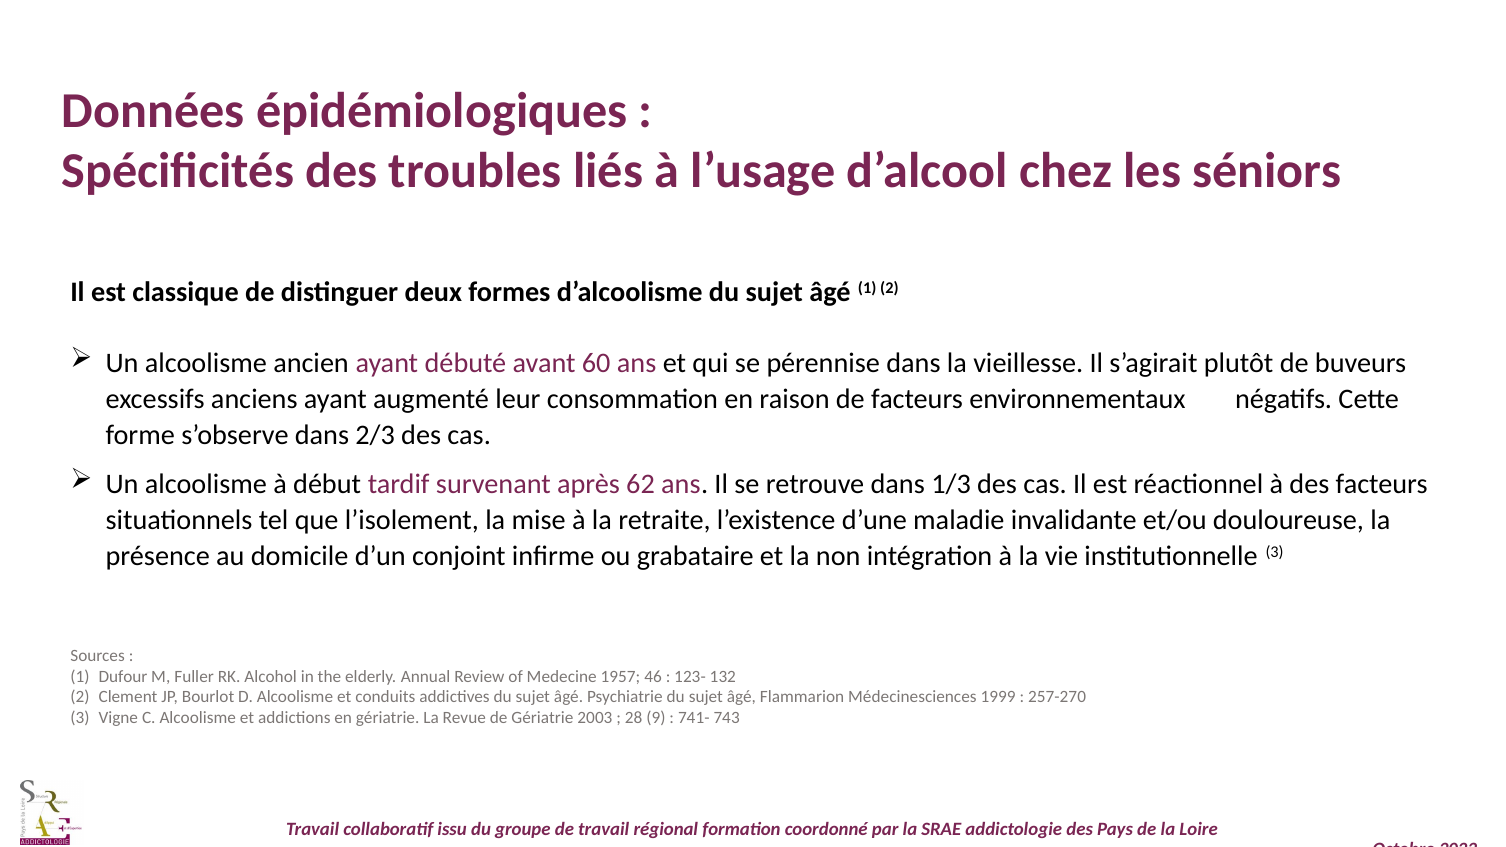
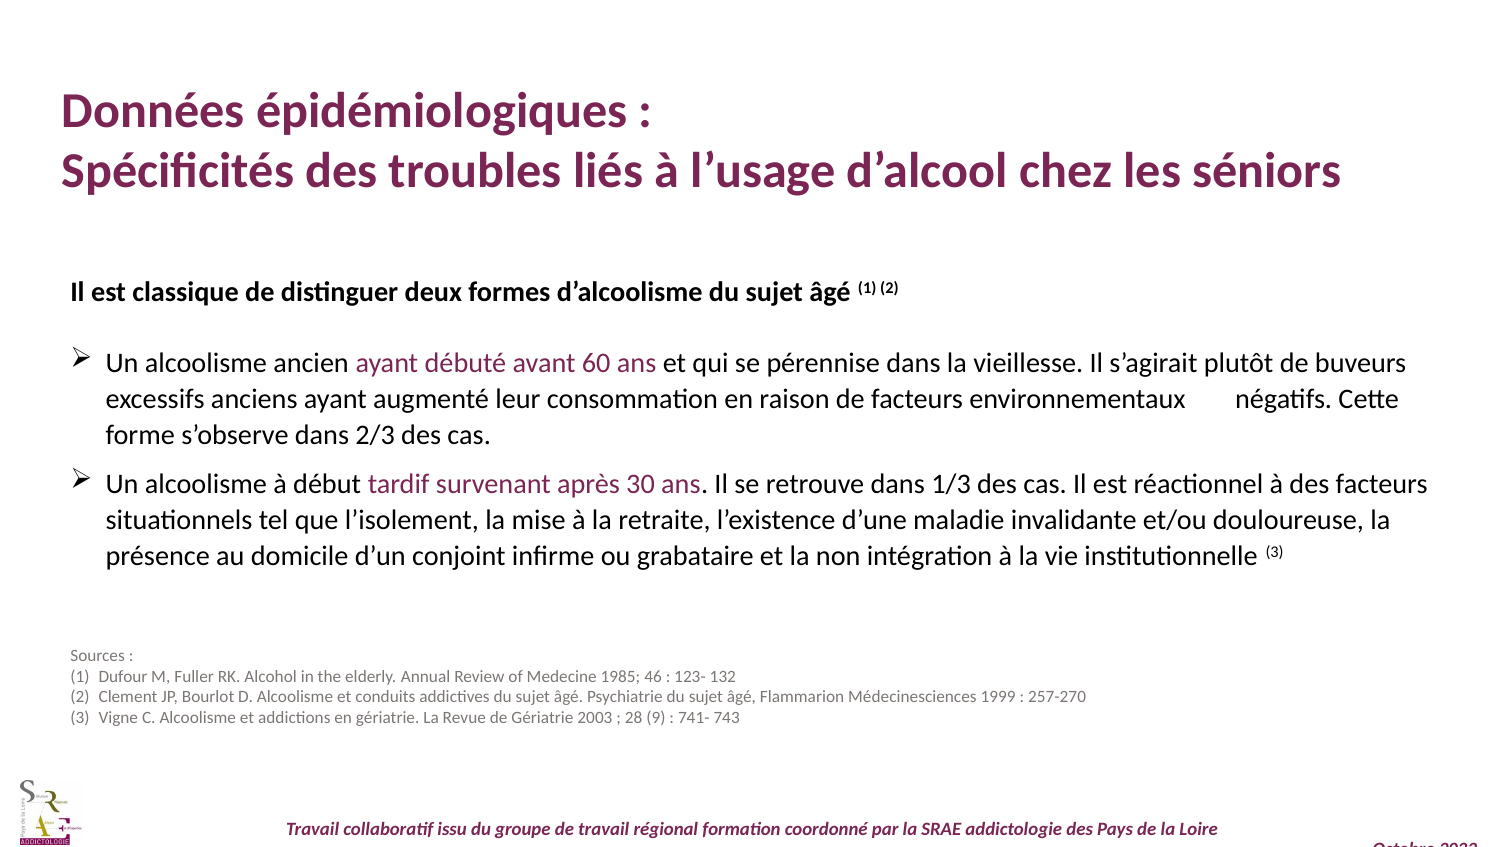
62: 62 -> 30 (641, 484)
1957: 1957 -> 1985 (621, 676)
